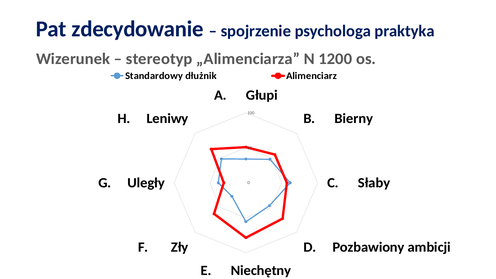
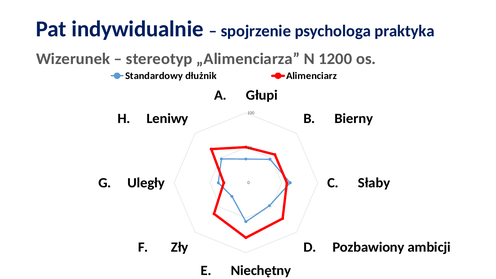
zdecydowanie: zdecydowanie -> indywidualnie (138, 29)
